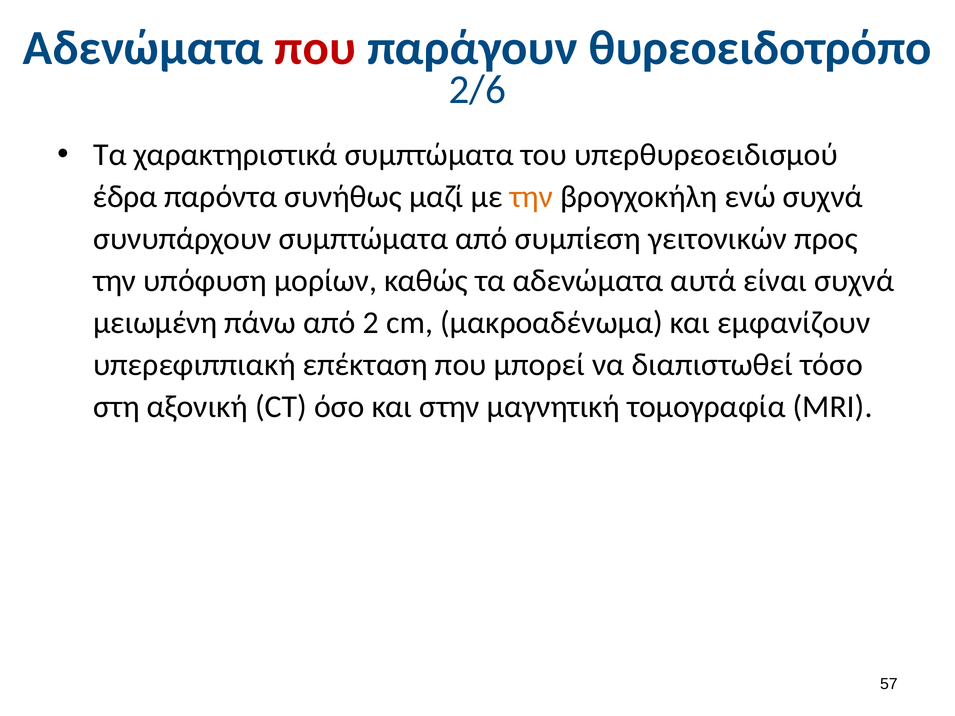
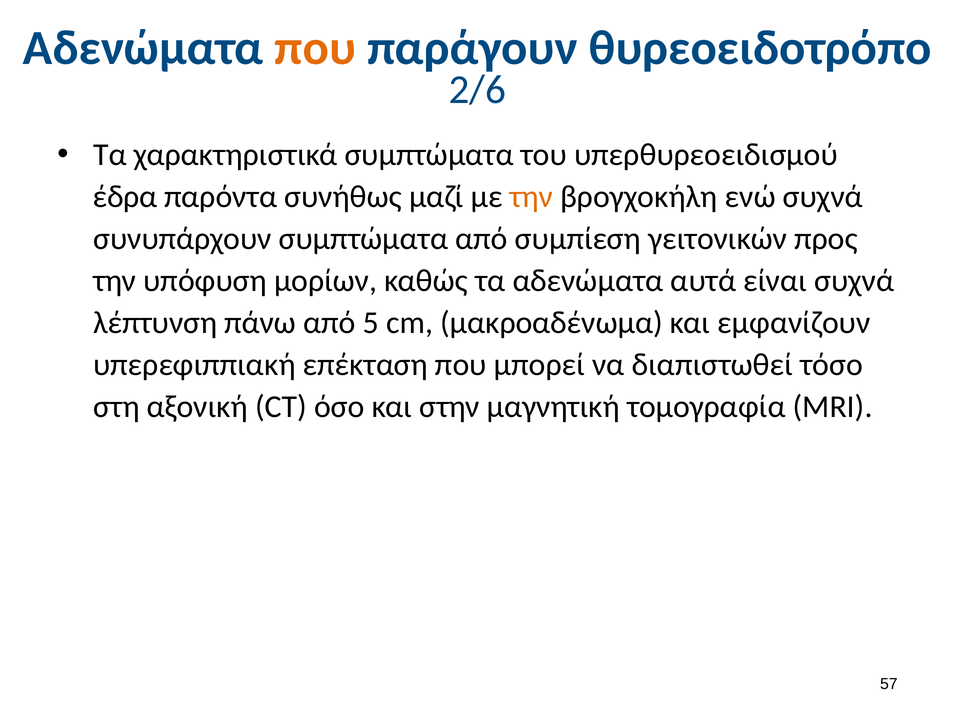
που colour: red -> orange (315, 48)
μειωμένη: μειωμένη -> λέπτυνση (155, 323)
2: 2 -> 5 (371, 323)
